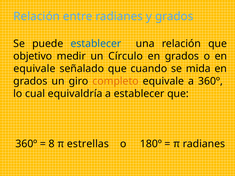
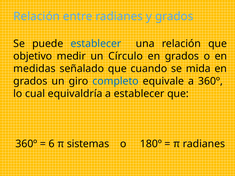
equivale: equivale -> medidas (34, 69)
completo colour: orange -> blue (116, 81)
8: 8 -> 6 (52, 144)
estrellas: estrellas -> sistemas (88, 144)
